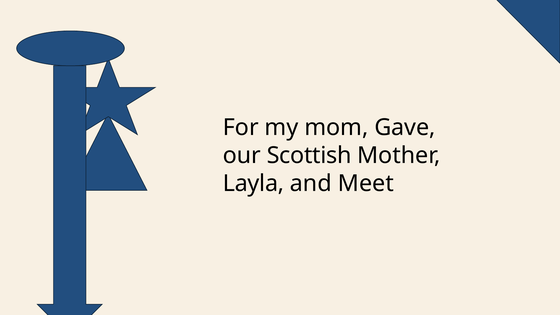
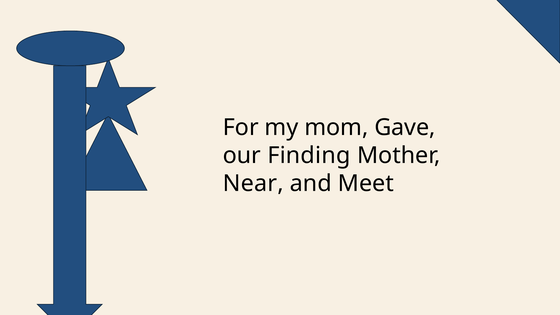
Scottish: Scottish -> Finding (309, 155)
Layla: Layla -> Near (253, 183)
